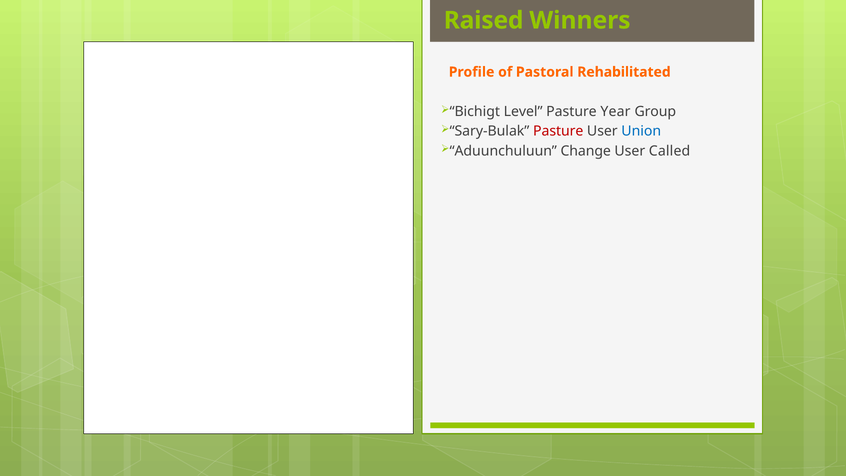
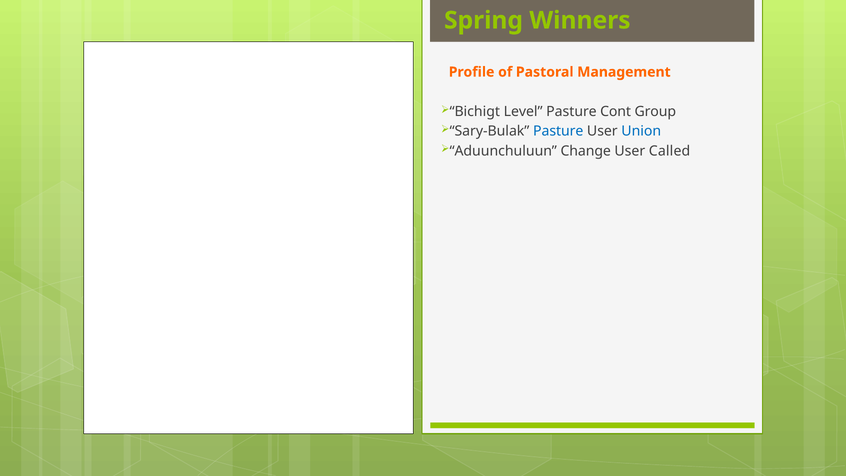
Raised: Raised -> Spring (484, 20)
Rehabilitated: Rehabilitated -> Management (624, 72)
Year: Year -> Cont (616, 111)
Pasture colour: red -> blue (558, 131)
